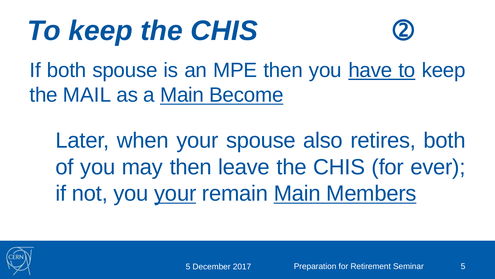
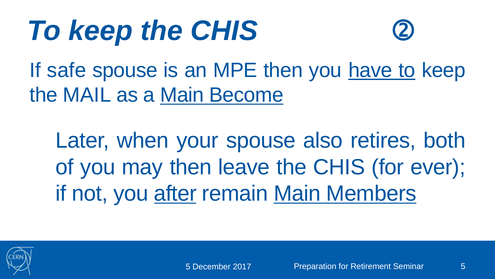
If both: both -> safe (67, 70)
you your: your -> after (175, 193)
